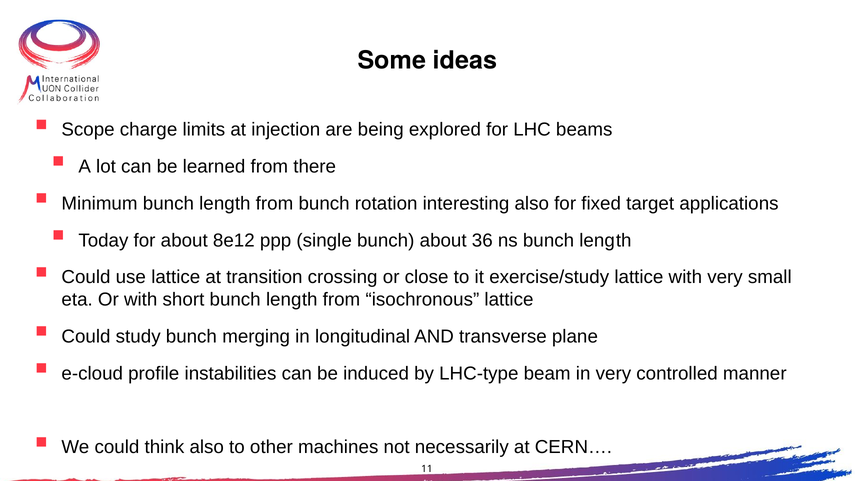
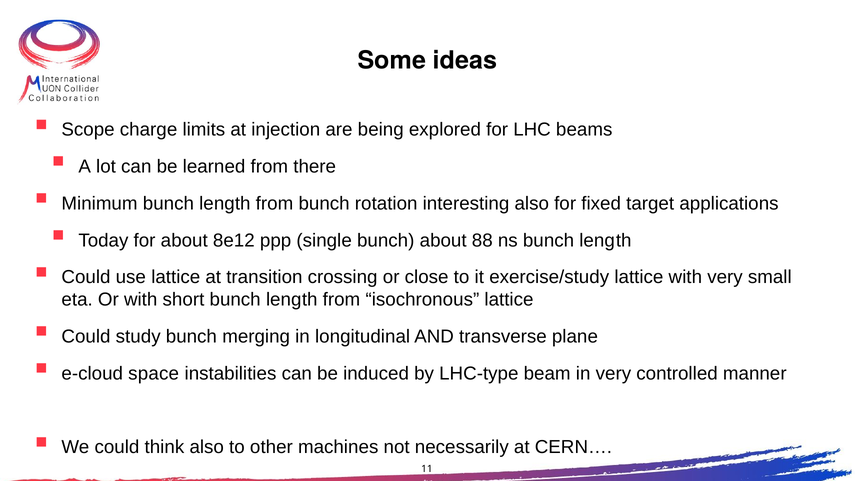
36: 36 -> 88 (482, 240)
profile: profile -> space (154, 373)
